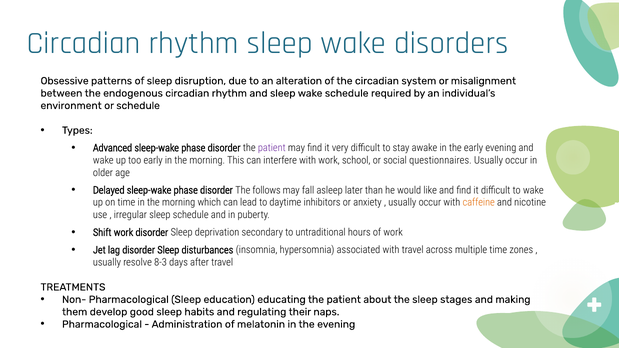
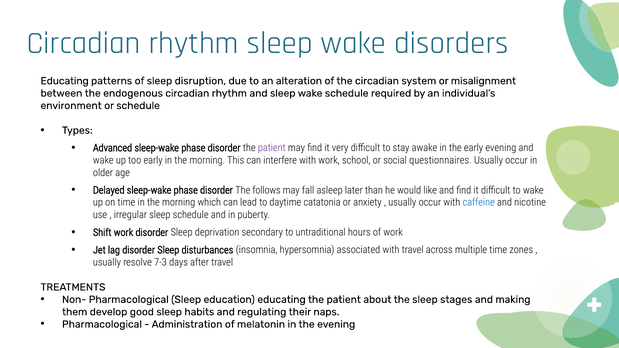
Obsessive: Obsessive -> Educating (65, 81)
inhibitors: inhibitors -> catatonia (322, 203)
caffeine colour: orange -> blue (479, 203)
8-3: 8-3 -> 7-3 (161, 263)
